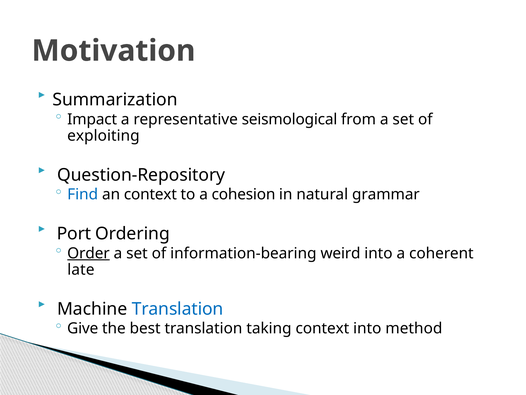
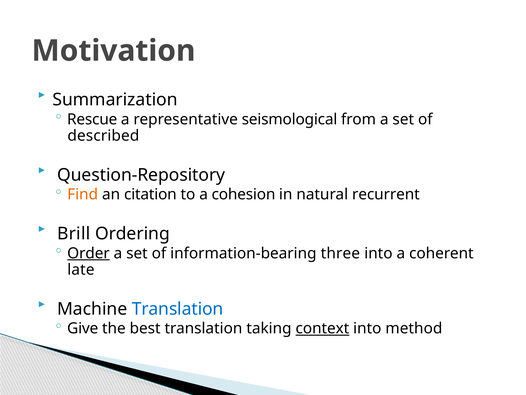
Impact: Impact -> Rescue (92, 119)
exploiting: exploiting -> described (103, 136)
Find colour: blue -> orange (83, 194)
an context: context -> citation (150, 194)
grammar: grammar -> recurrent (386, 194)
Port: Port -> Brill (74, 233)
weird: weird -> three (340, 253)
context underline: none -> present (322, 328)
